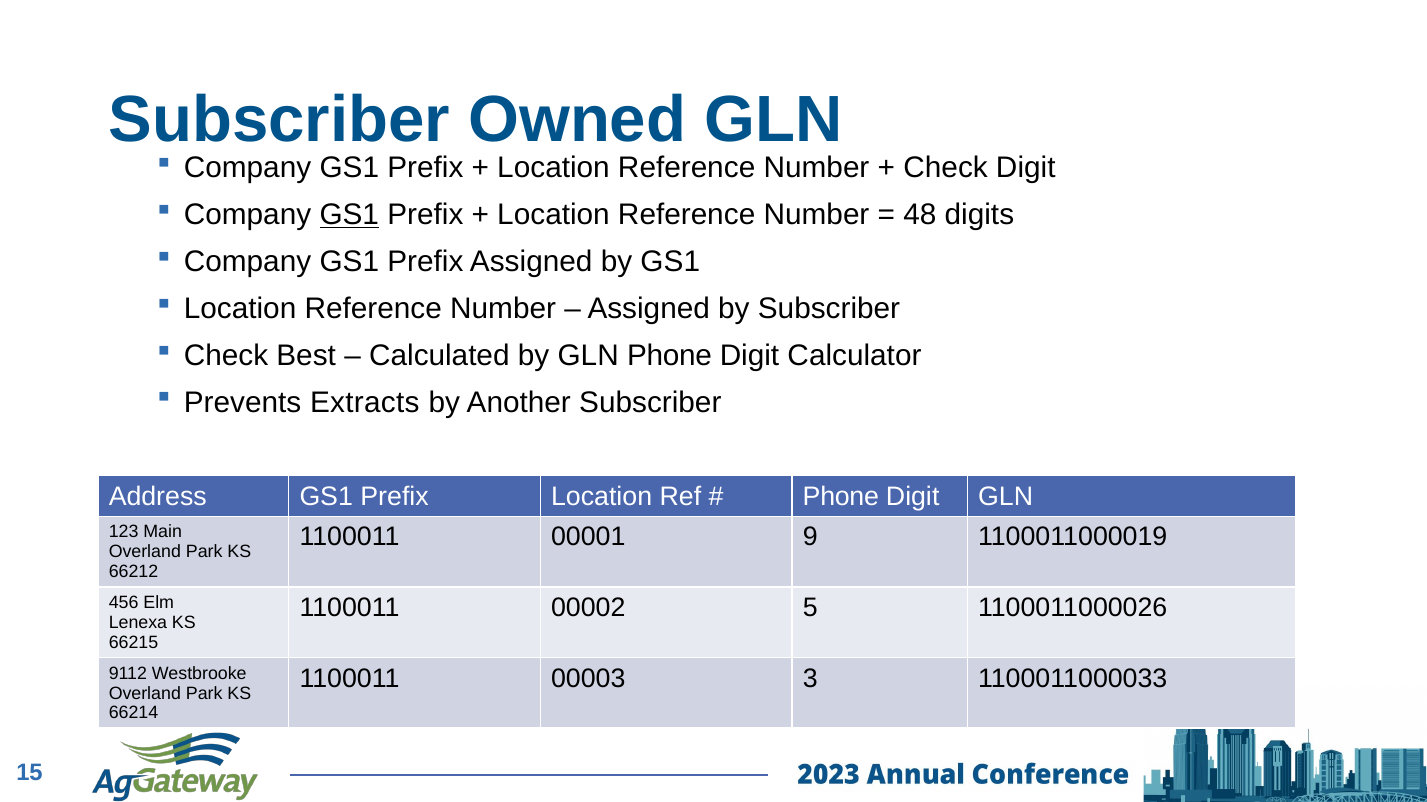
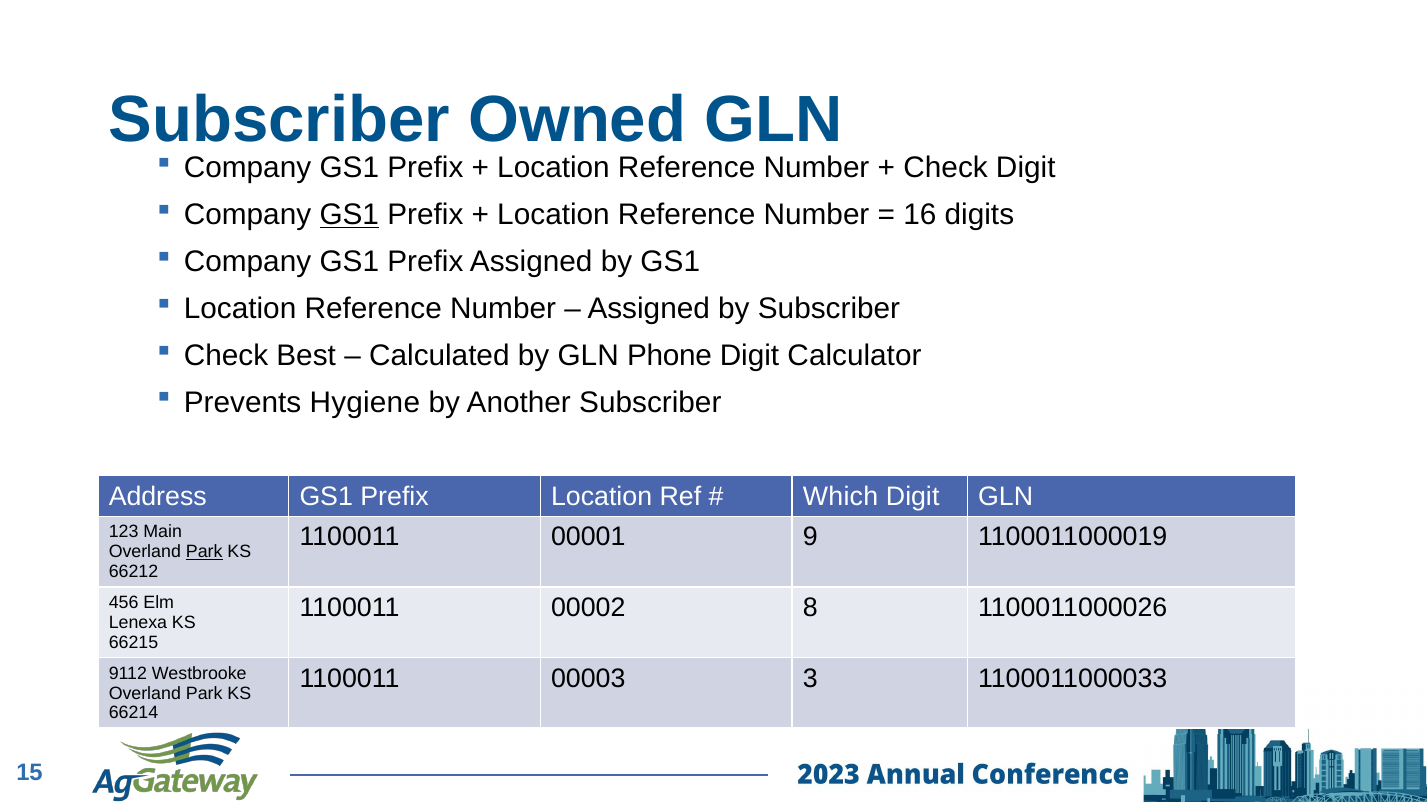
48: 48 -> 16 (920, 215)
Extracts: Extracts -> Hygiene (365, 403)
Phone: Phone -> Which (841, 497)
Park underline: none -> present (204, 552)
5: 5 -> 8 (810, 608)
